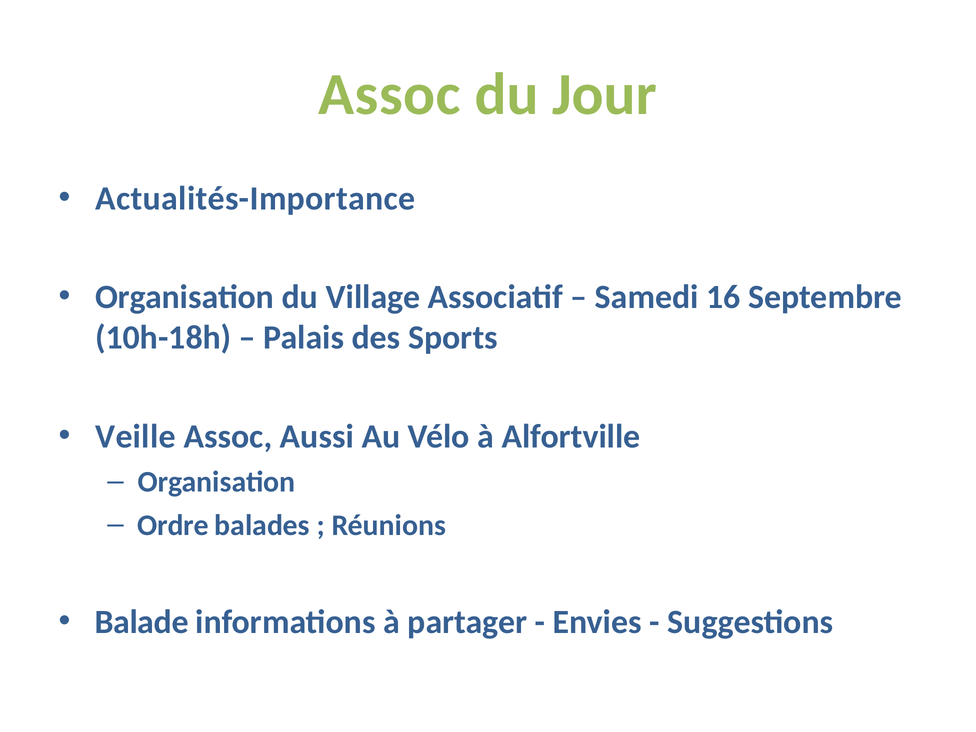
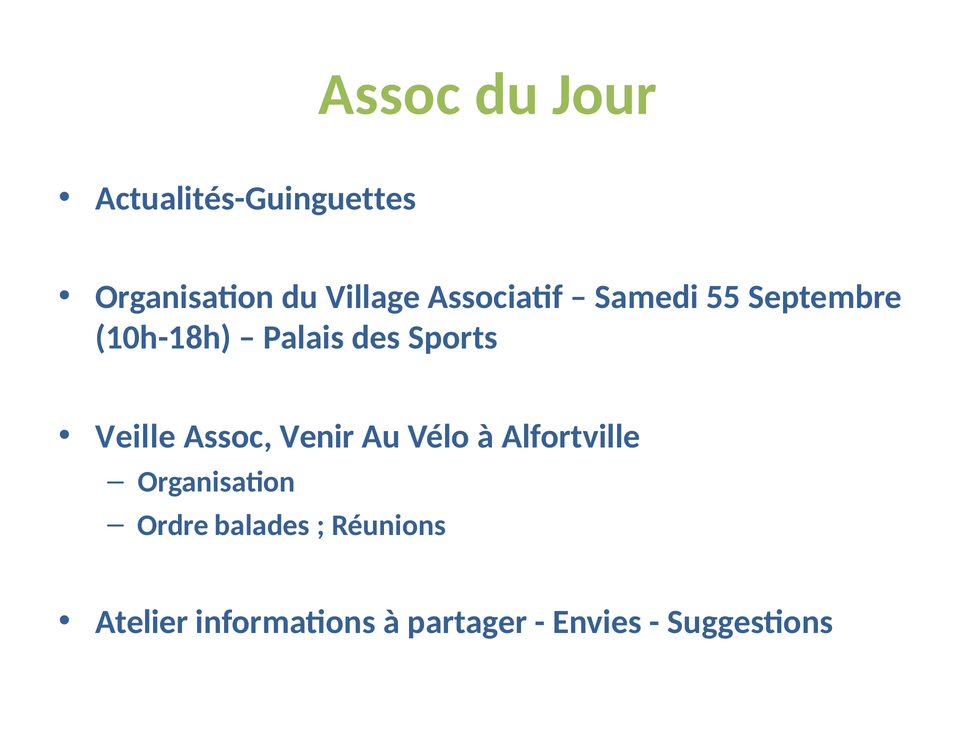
Actualités-Importance: Actualités-Importance -> Actualités-Guinguettes (256, 198)
16: 16 -> 55 (723, 297)
Aussi: Aussi -> Venir (317, 436)
Balade: Balade -> Atelier (142, 622)
